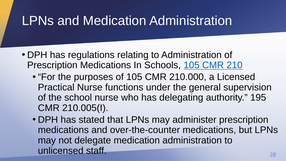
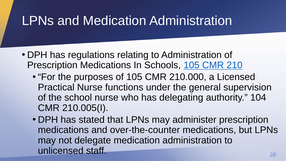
195: 195 -> 104 (258, 98)
